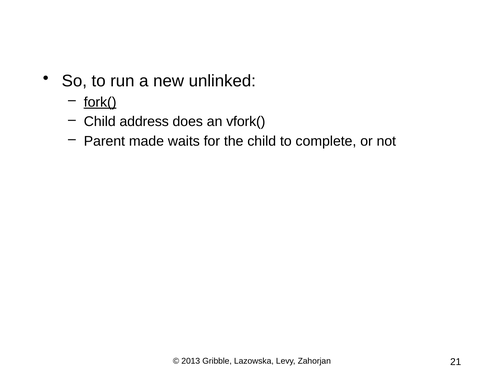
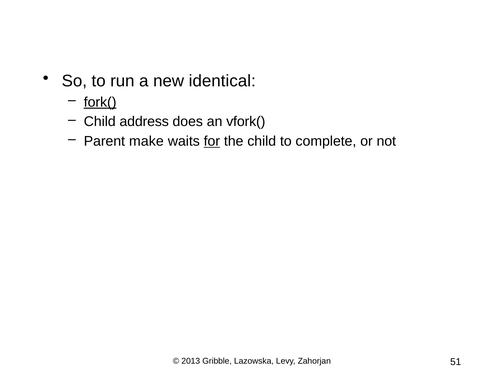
unlinked: unlinked -> identical (222, 81)
made: made -> make (146, 141)
for underline: none -> present (212, 141)
21: 21 -> 51 (456, 362)
